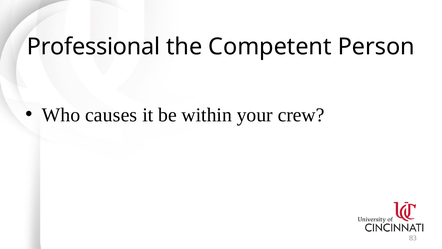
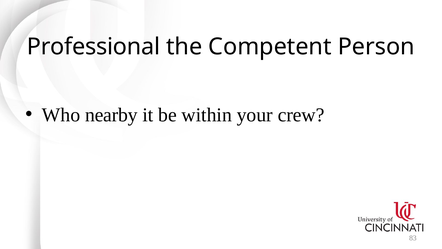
causes: causes -> nearby (111, 115)
